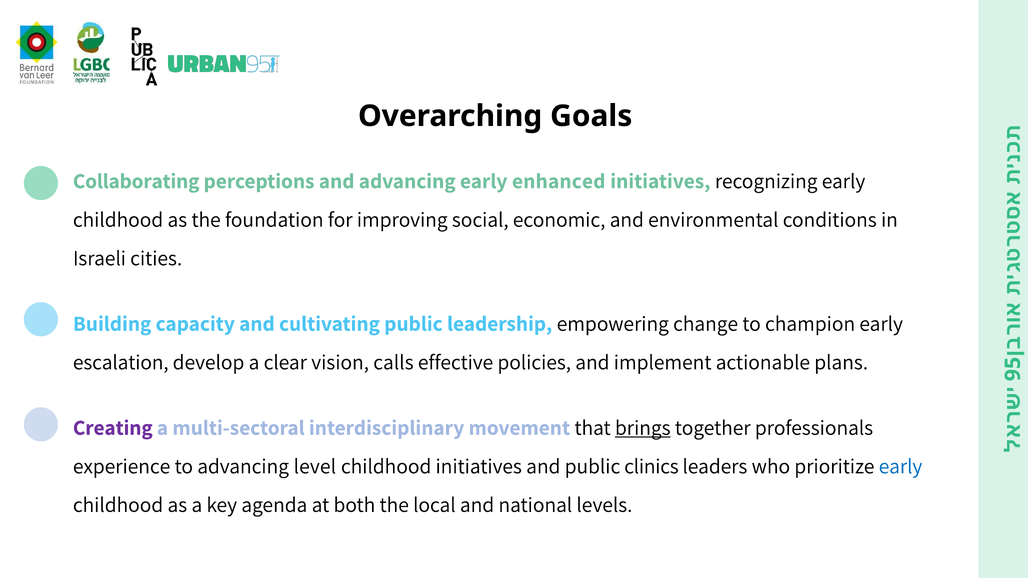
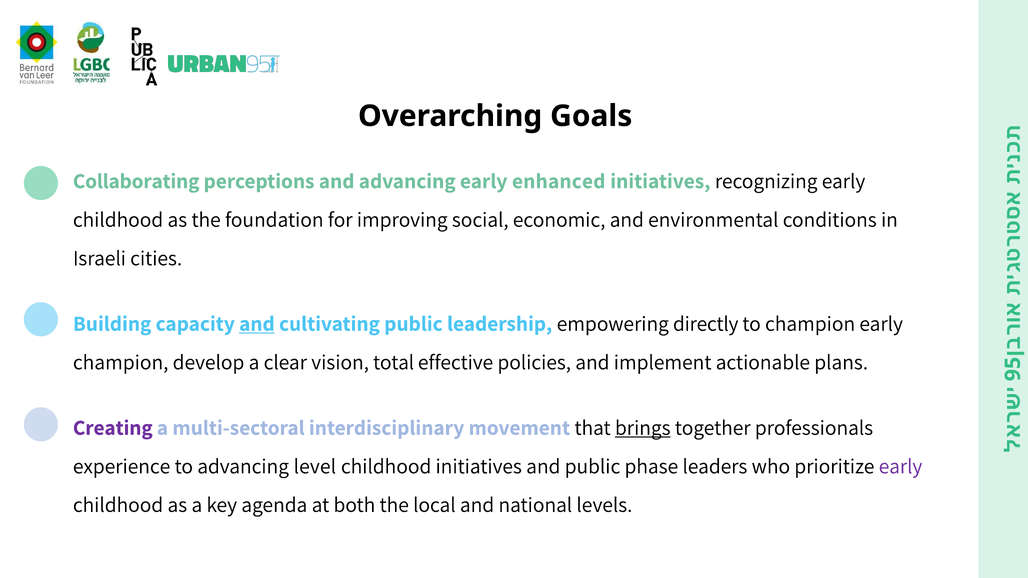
and underline: none -> present (257, 324)
change: change -> directly (706, 324)
escalation: escalation -> champion (121, 362)
calls: calls -> total (394, 362)
clinics: clinics -> phase (651, 466)
early colour: blue -> purple (900, 466)
